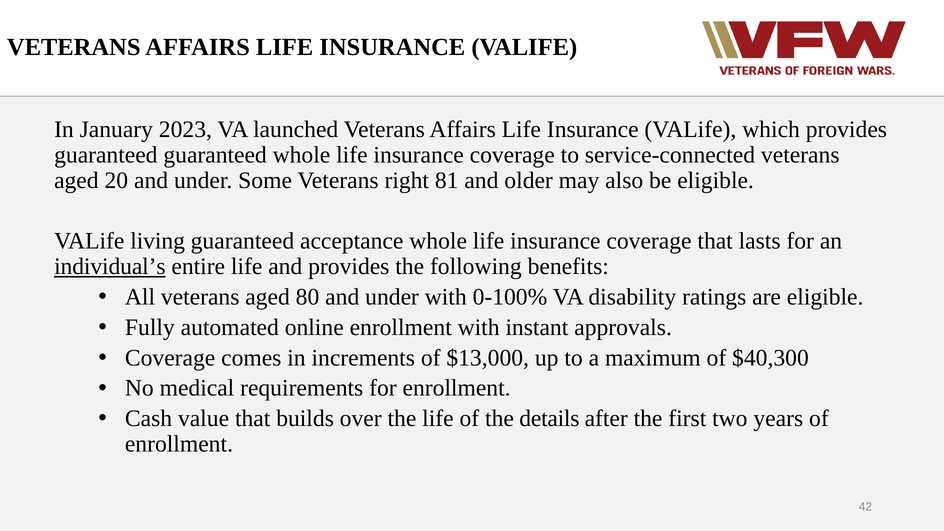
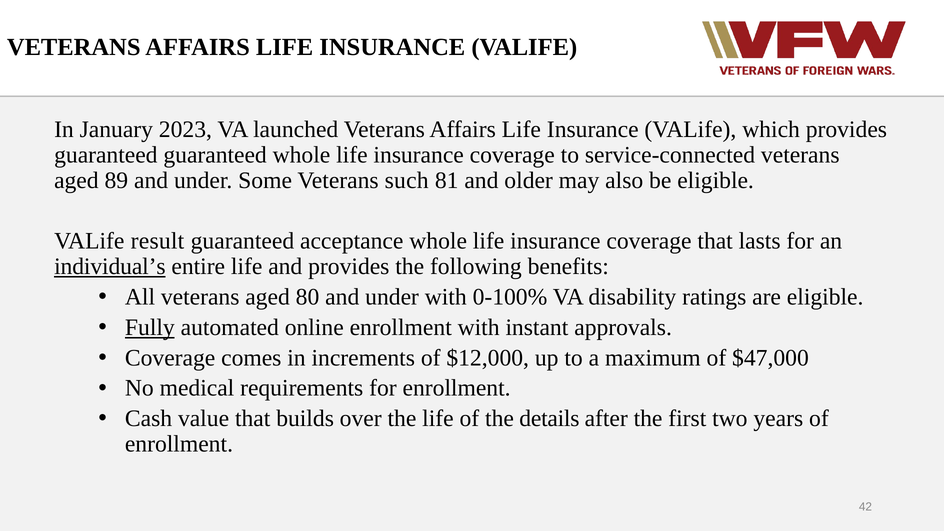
20: 20 -> 89 (116, 180)
right: right -> such (407, 180)
living: living -> result (157, 241)
Fully underline: none -> present (150, 327)
$13,000: $13,000 -> $12,000 (488, 358)
$40,300: $40,300 -> $47,000 (770, 358)
